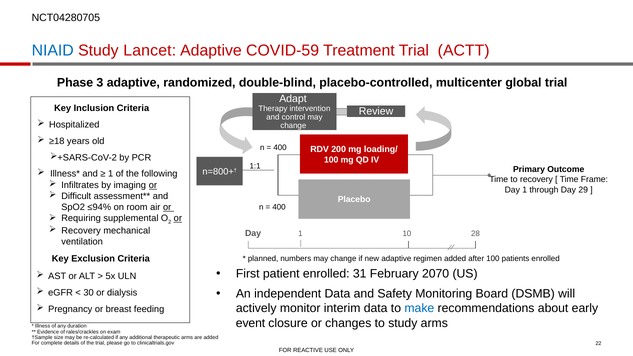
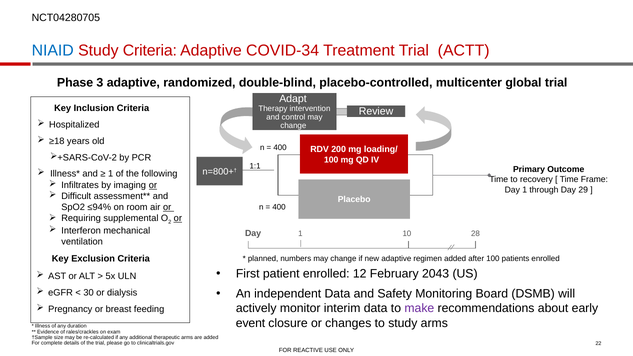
Study Lancet: Lancet -> Criteria (150, 51)
COVID-59: COVID-59 -> COVID-34 (283, 51)
Recovery: Recovery -> Interferon (81, 231)
31: 31 -> 12 (360, 274)
2070: 2070 -> 2043 (436, 274)
make colour: blue -> purple (419, 308)
